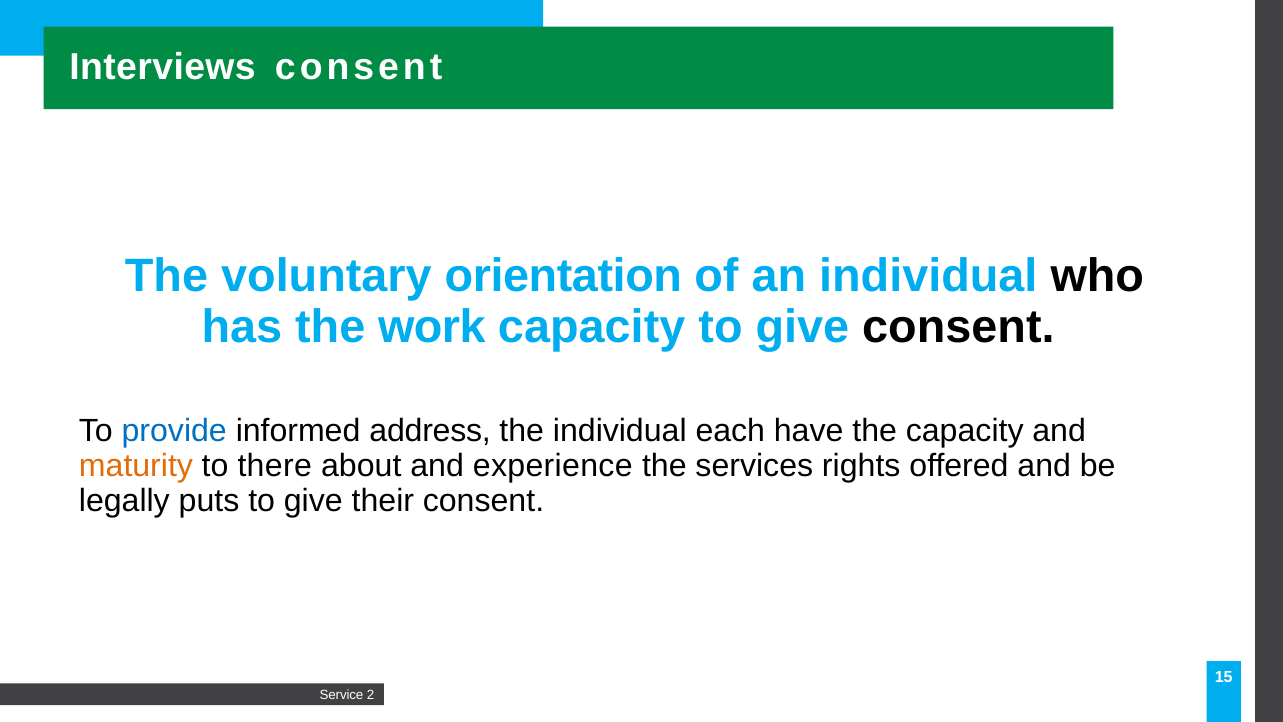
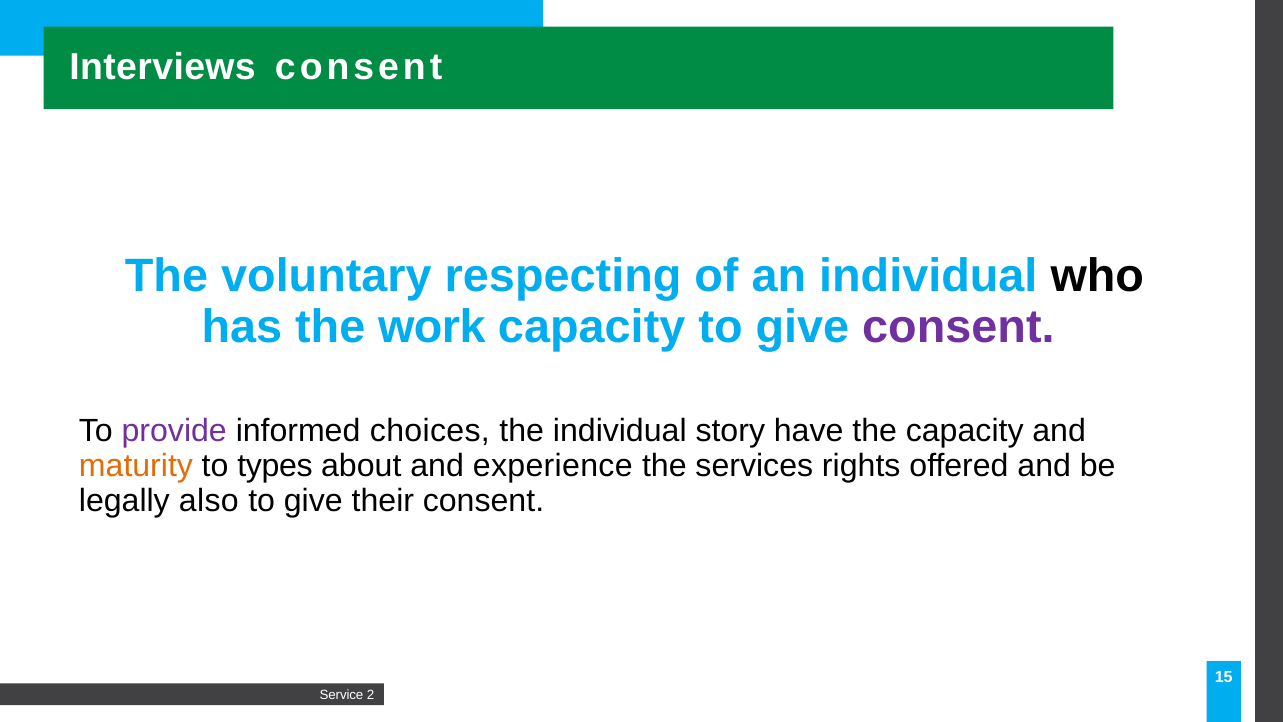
orientation: orientation -> respecting (563, 276)
consent colour: black -> purple (958, 327)
provide colour: blue -> purple (174, 431)
address: address -> choices (430, 431)
each: each -> story (730, 431)
there: there -> types (275, 466)
puts: puts -> also (209, 500)
